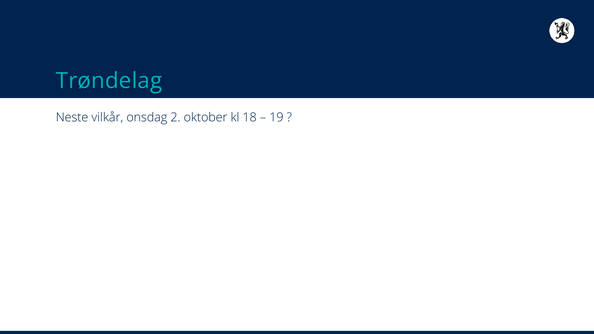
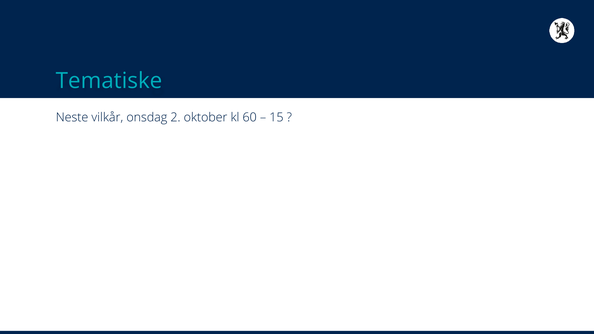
Trøndelag: Trøndelag -> Tematiske (109, 81)
18: 18 -> 60 (250, 118)
19: 19 -> 15 (276, 118)
